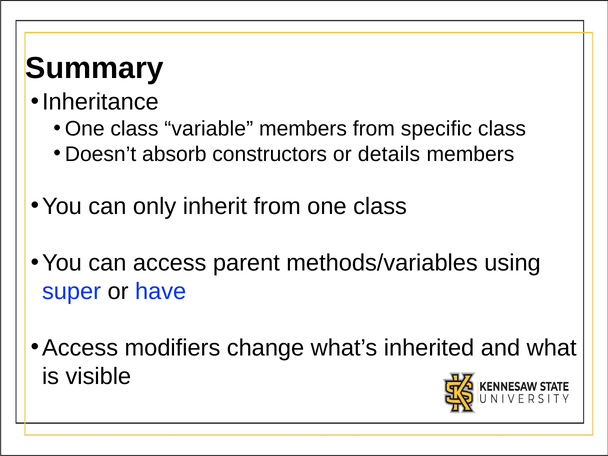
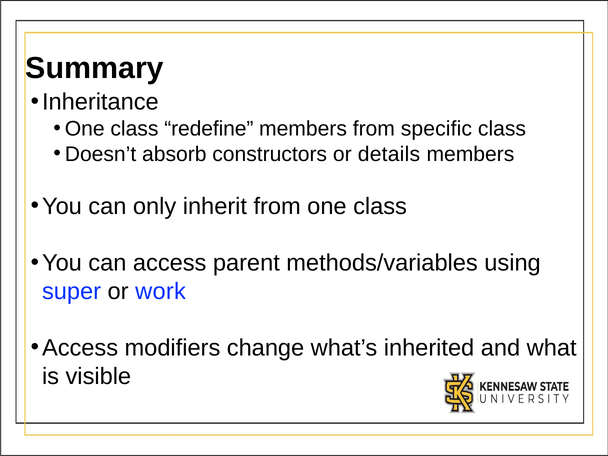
variable: variable -> redefine (209, 129)
have: have -> work (161, 291)
